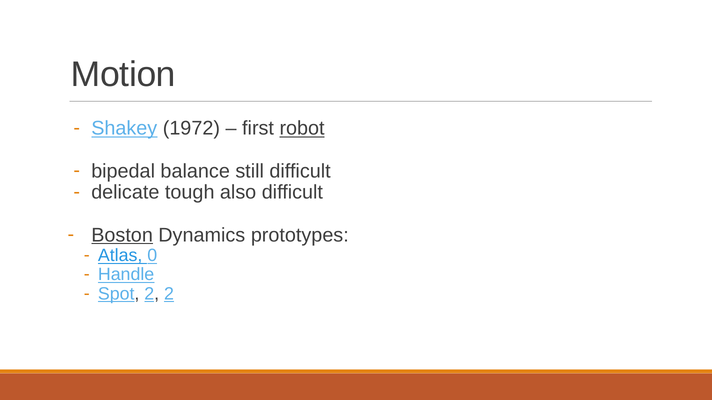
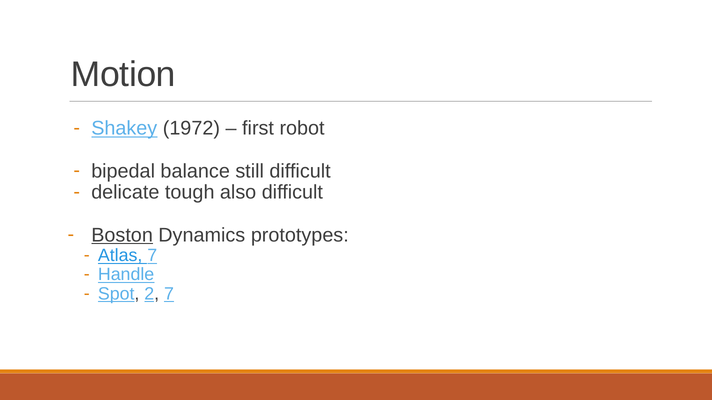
robot underline: present -> none (302, 129)
Atlas 0: 0 -> 7 (152, 256)
2 2: 2 -> 7 (169, 294)
